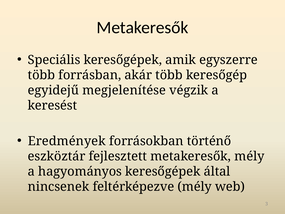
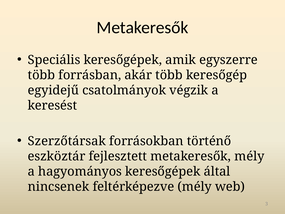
megjelenítése: megjelenítése -> csatolmányok (124, 90)
Eredmények: Eredmények -> Szerzőtársak (67, 141)
